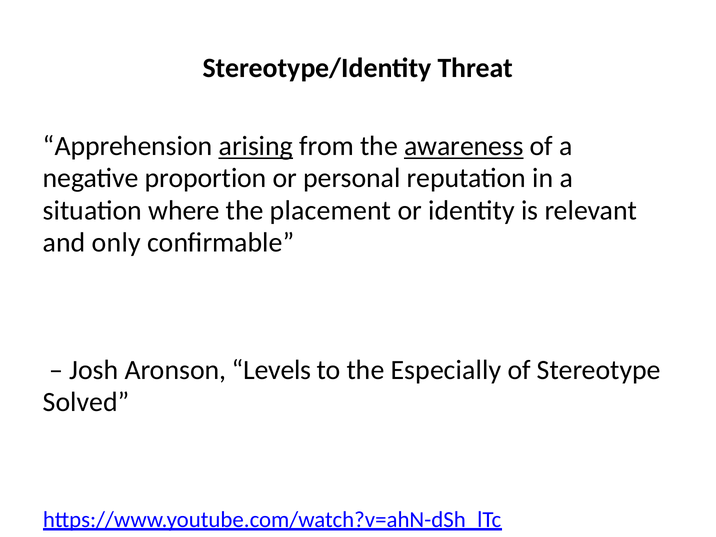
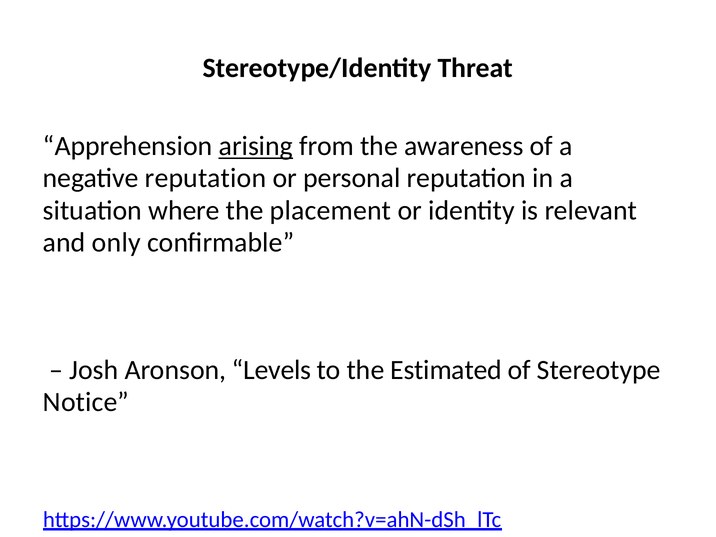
awareness underline: present -> none (464, 146)
negative proportion: proportion -> reputation (206, 178)
Especially: Especially -> Estimated (446, 370)
Solved: Solved -> Notice (86, 402)
